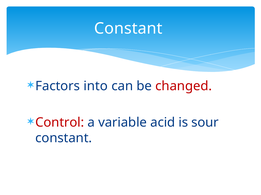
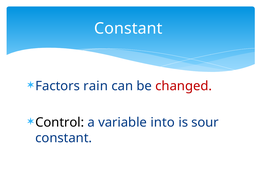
into: into -> rain (96, 86)
Control colour: red -> black (60, 123)
acid: acid -> into (163, 123)
